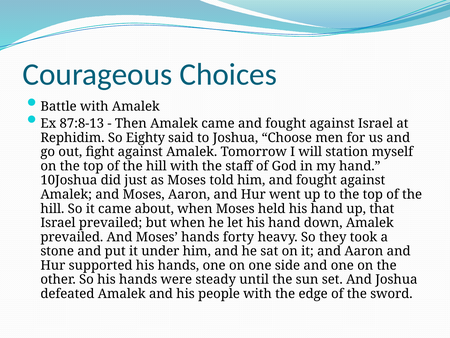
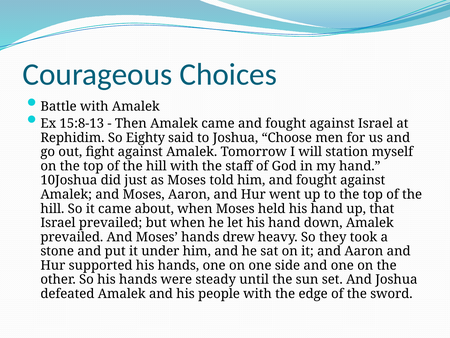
87:8-13: 87:8-13 -> 15:8-13 (82, 123)
forty: forty -> drew (239, 237)
